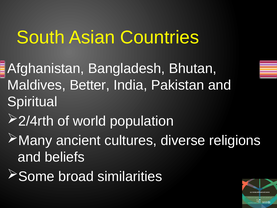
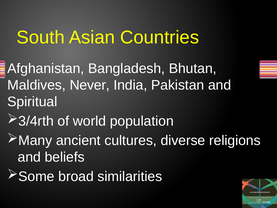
Better: Better -> Never (90, 85)
2/4rth: 2/4rth -> 3/4rth (36, 121)
